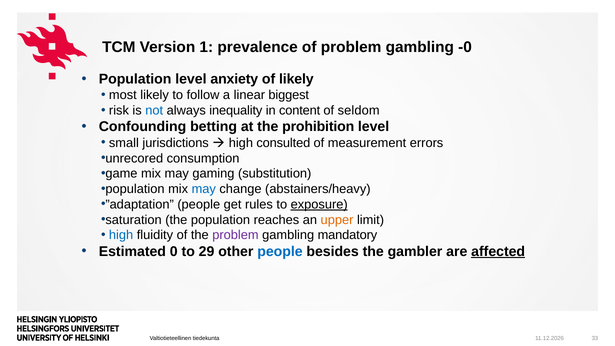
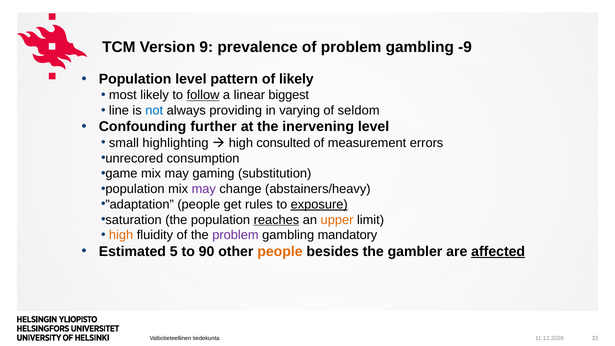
1: 1 -> 9 (206, 47)
-0: -0 -> -9 (465, 47)
anxiety: anxiety -> pattern (234, 79)
follow underline: none -> present (203, 95)
risk: risk -> line (119, 111)
inequality: inequality -> providing (236, 111)
content: content -> varying (300, 111)
betting: betting -> further (213, 127)
prohibition: prohibition -> inervening (318, 127)
jurisdictions: jurisdictions -> highlighting (176, 143)
may colour: blue -> purple (204, 189)
reaches underline: none -> present (276, 220)
high colour: blue -> orange (121, 235)
0: 0 -> 5 (174, 251)
29: 29 -> 90 (207, 251)
people colour: blue -> orange (280, 251)
